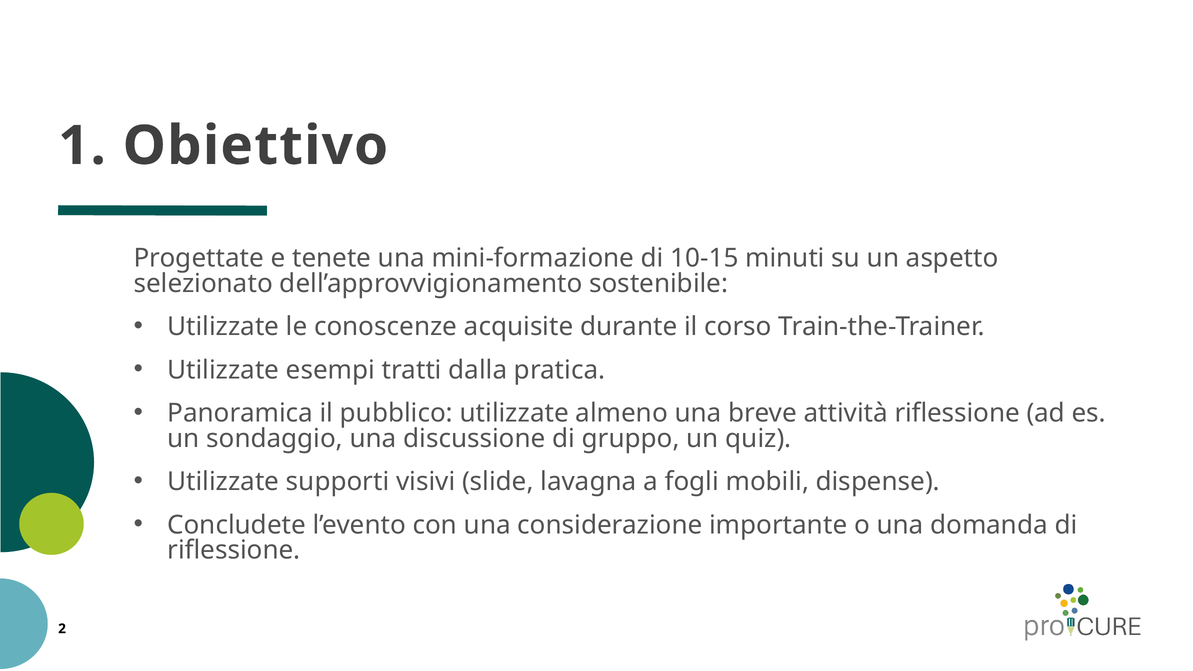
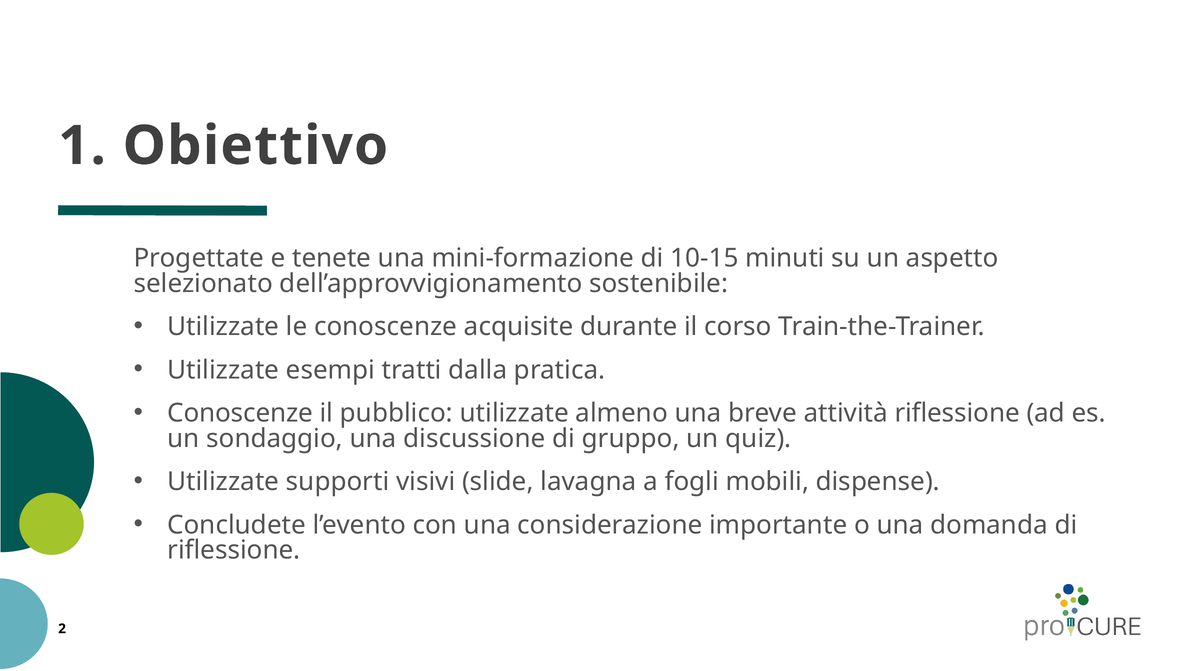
Panoramica: Panoramica -> Conoscenze (240, 413)
